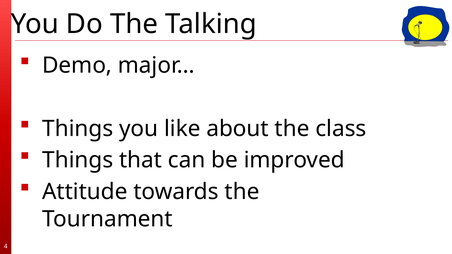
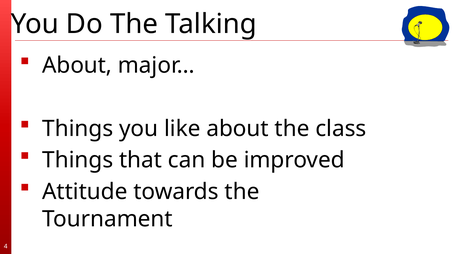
Demo: Demo -> About (77, 65)
